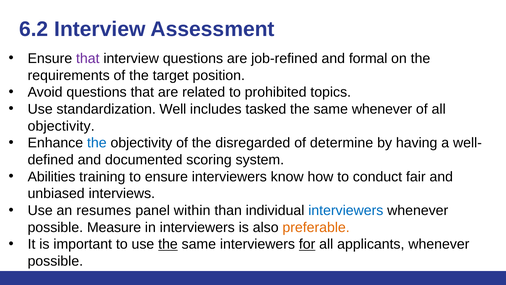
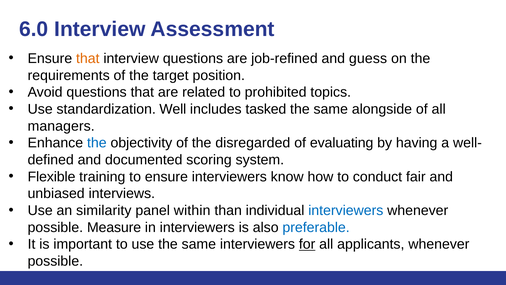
6.2: 6.2 -> 6.0 (34, 29)
that colour: purple -> orange (88, 58)
formal: formal -> guess (368, 58)
same whenever: whenever -> alongside (382, 109)
objectivity: objectivity -> managers (61, 126)
determine: determine -> evaluating (342, 143)
Abilities: Abilities -> Flexible (52, 177)
resumes: resumes -> similarity (104, 210)
preferable colour: orange -> blue (316, 227)
the underline: present -> none (168, 244)
